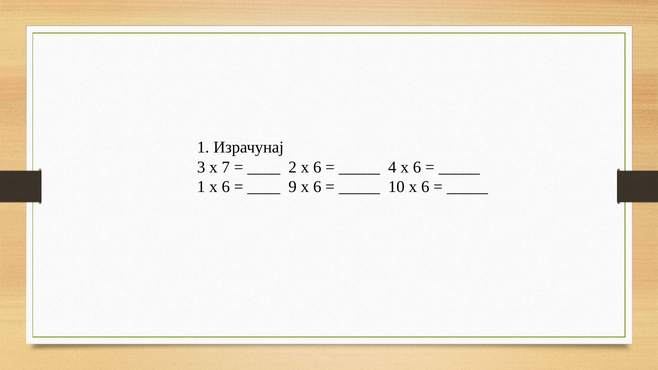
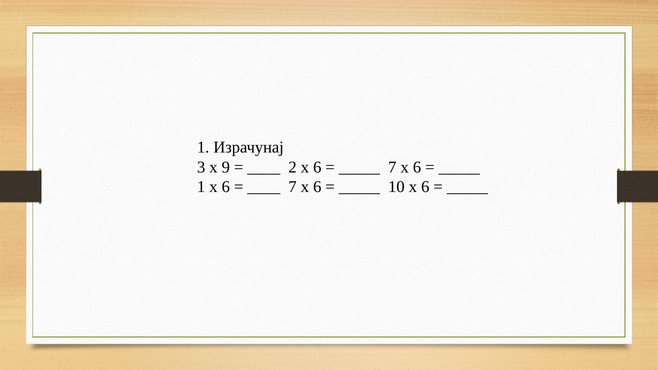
7: 7 -> 9 (226, 167)
4: 4 -> 7 (392, 167)
9: 9 -> 7 (293, 187)
